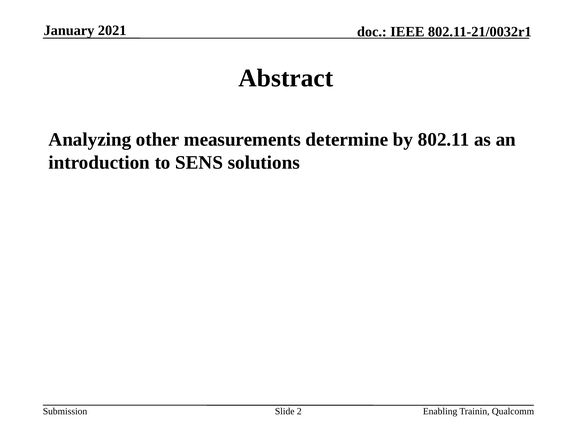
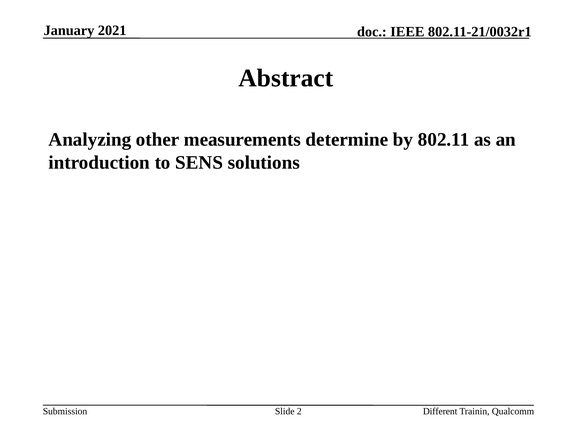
Enabling: Enabling -> Different (440, 411)
